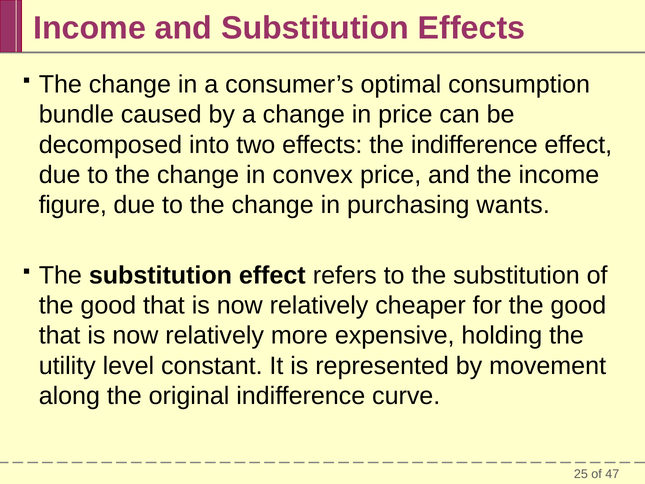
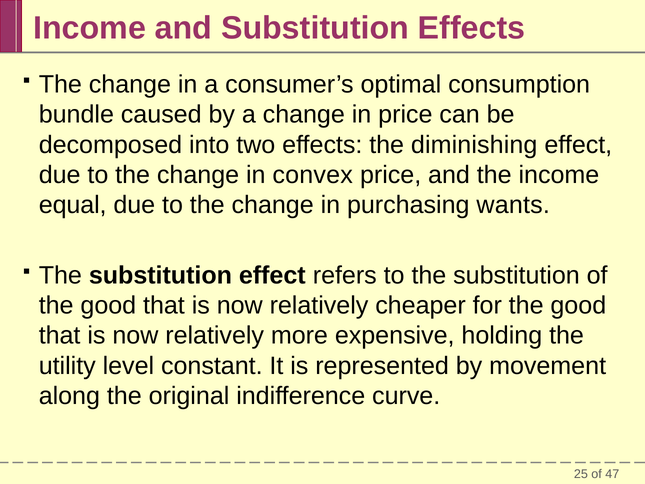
the indifference: indifference -> diminishing (474, 145)
figure: figure -> equal (73, 205)
